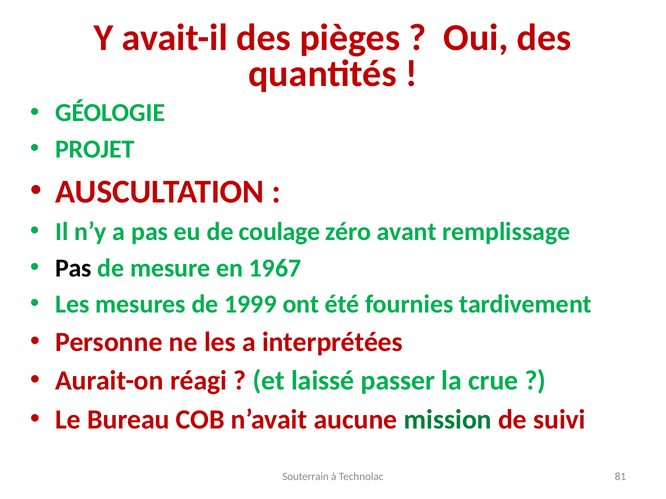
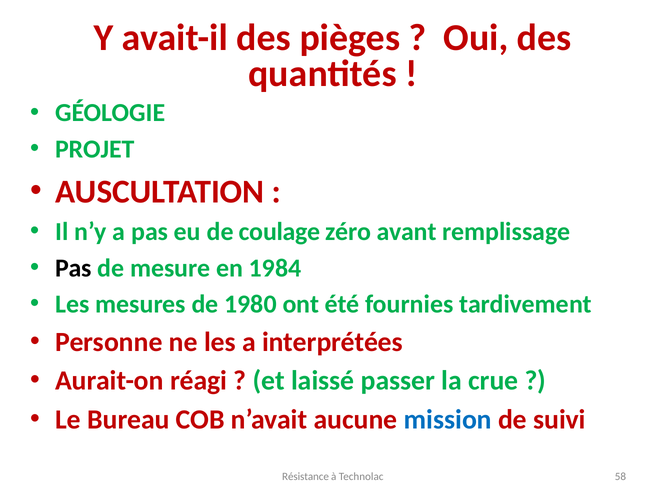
1967: 1967 -> 1984 (275, 268)
1999: 1999 -> 1980 (251, 304)
mission colour: green -> blue (448, 420)
Souterrain: Souterrain -> Résistance (306, 477)
81: 81 -> 58 (620, 477)
